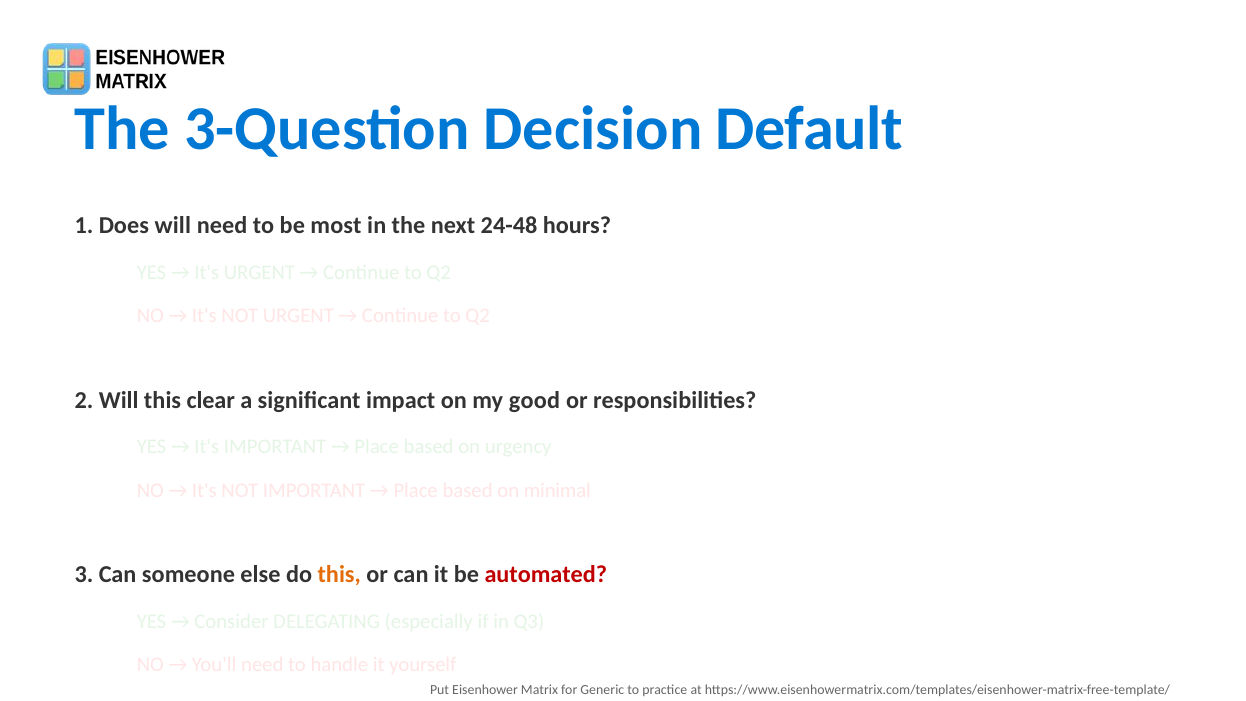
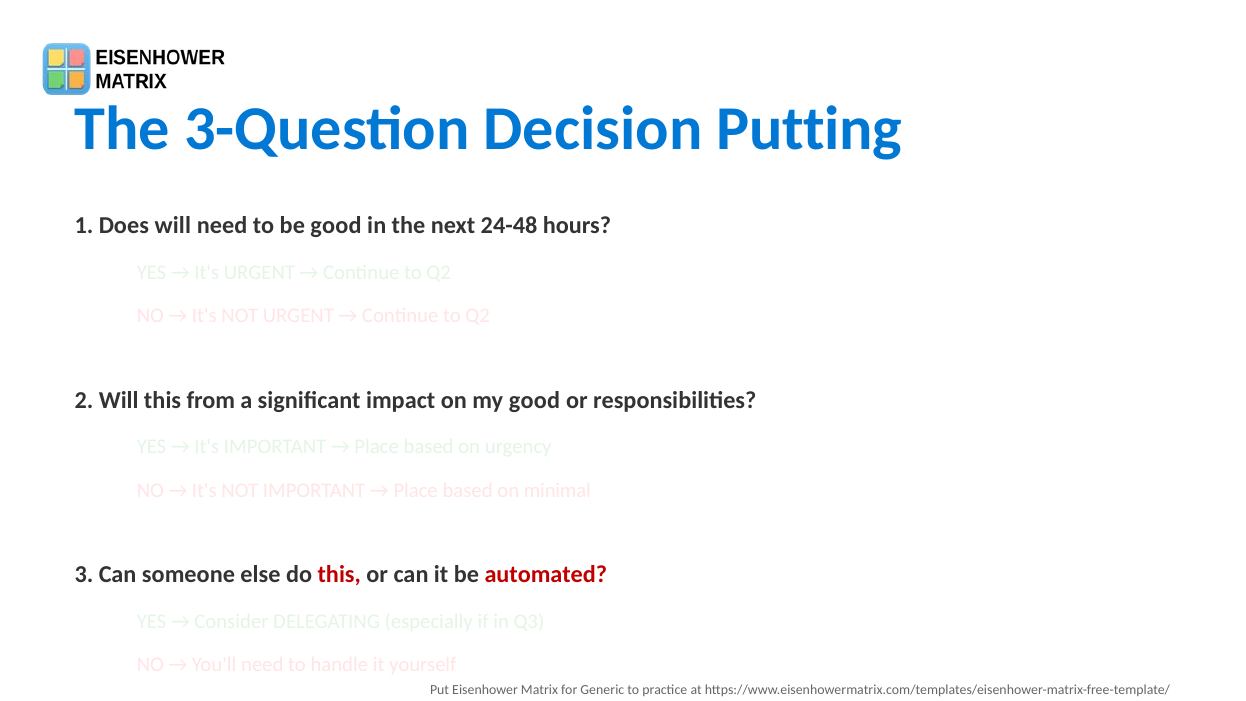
Default: Default -> Putting (809, 129)
be most: most -> good (336, 226)
clear: clear -> from (211, 400)
this colour: orange -> red (339, 575)
